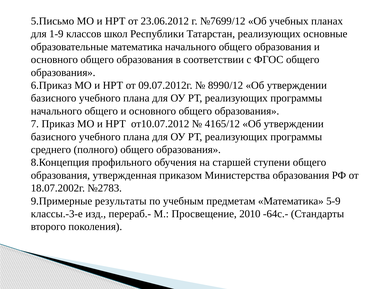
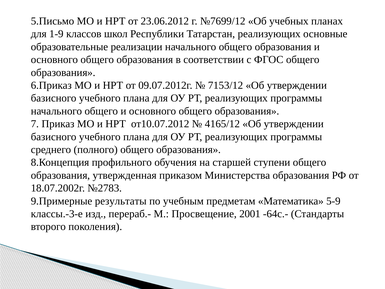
образовательные математика: математика -> реализации (137, 47)
8990/12: 8990/12 -> 7153/12 (226, 85)
2010: 2010 -> 2001 (250, 214)
